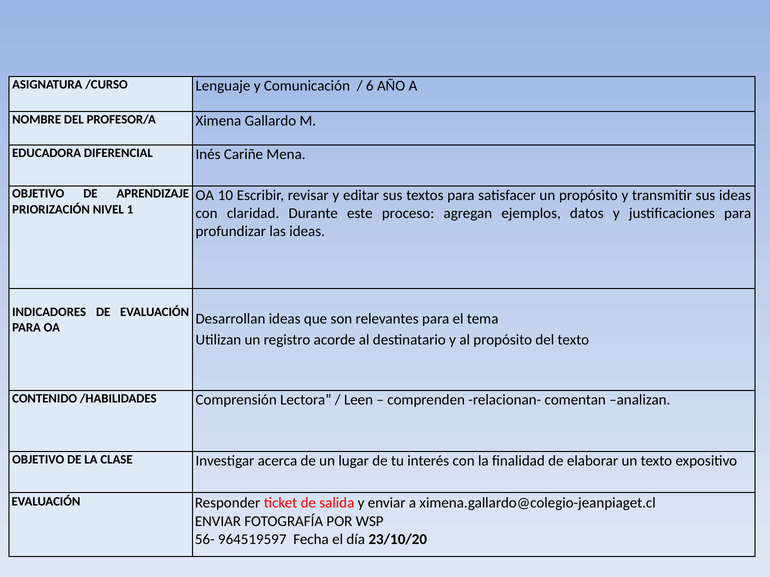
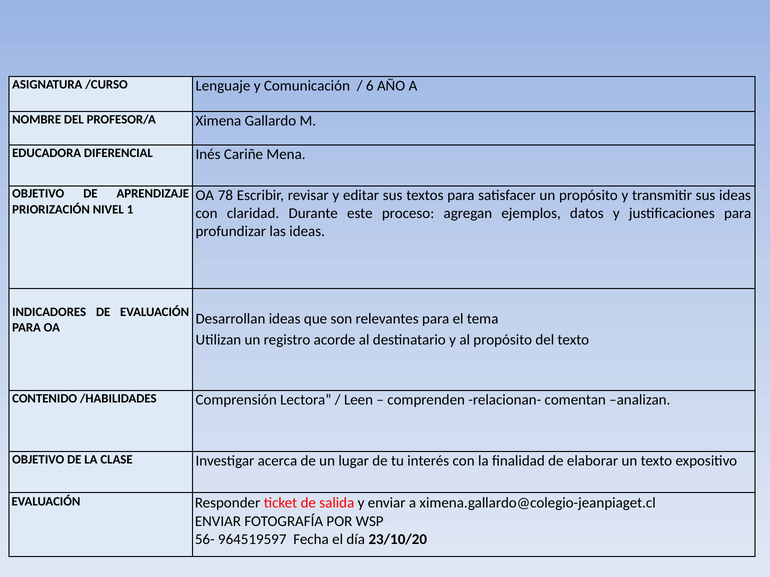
10: 10 -> 78 (225, 195)
